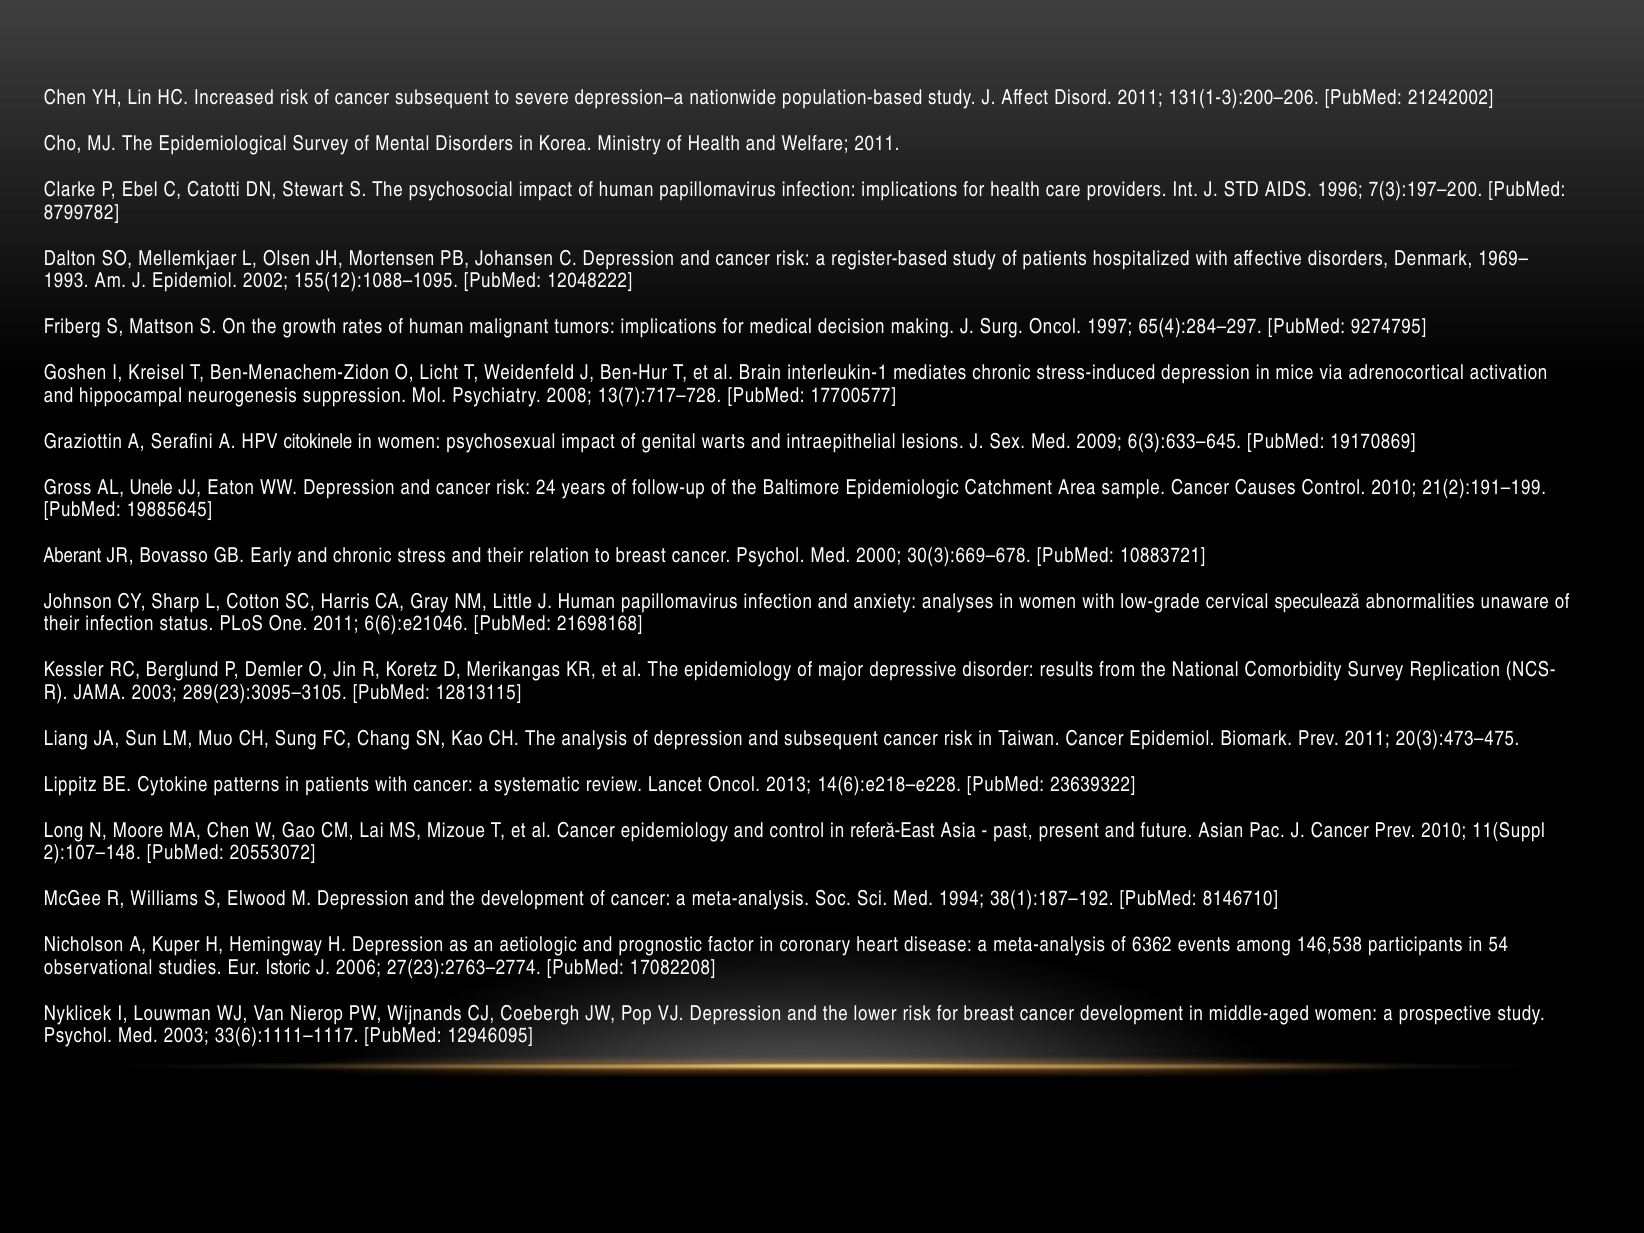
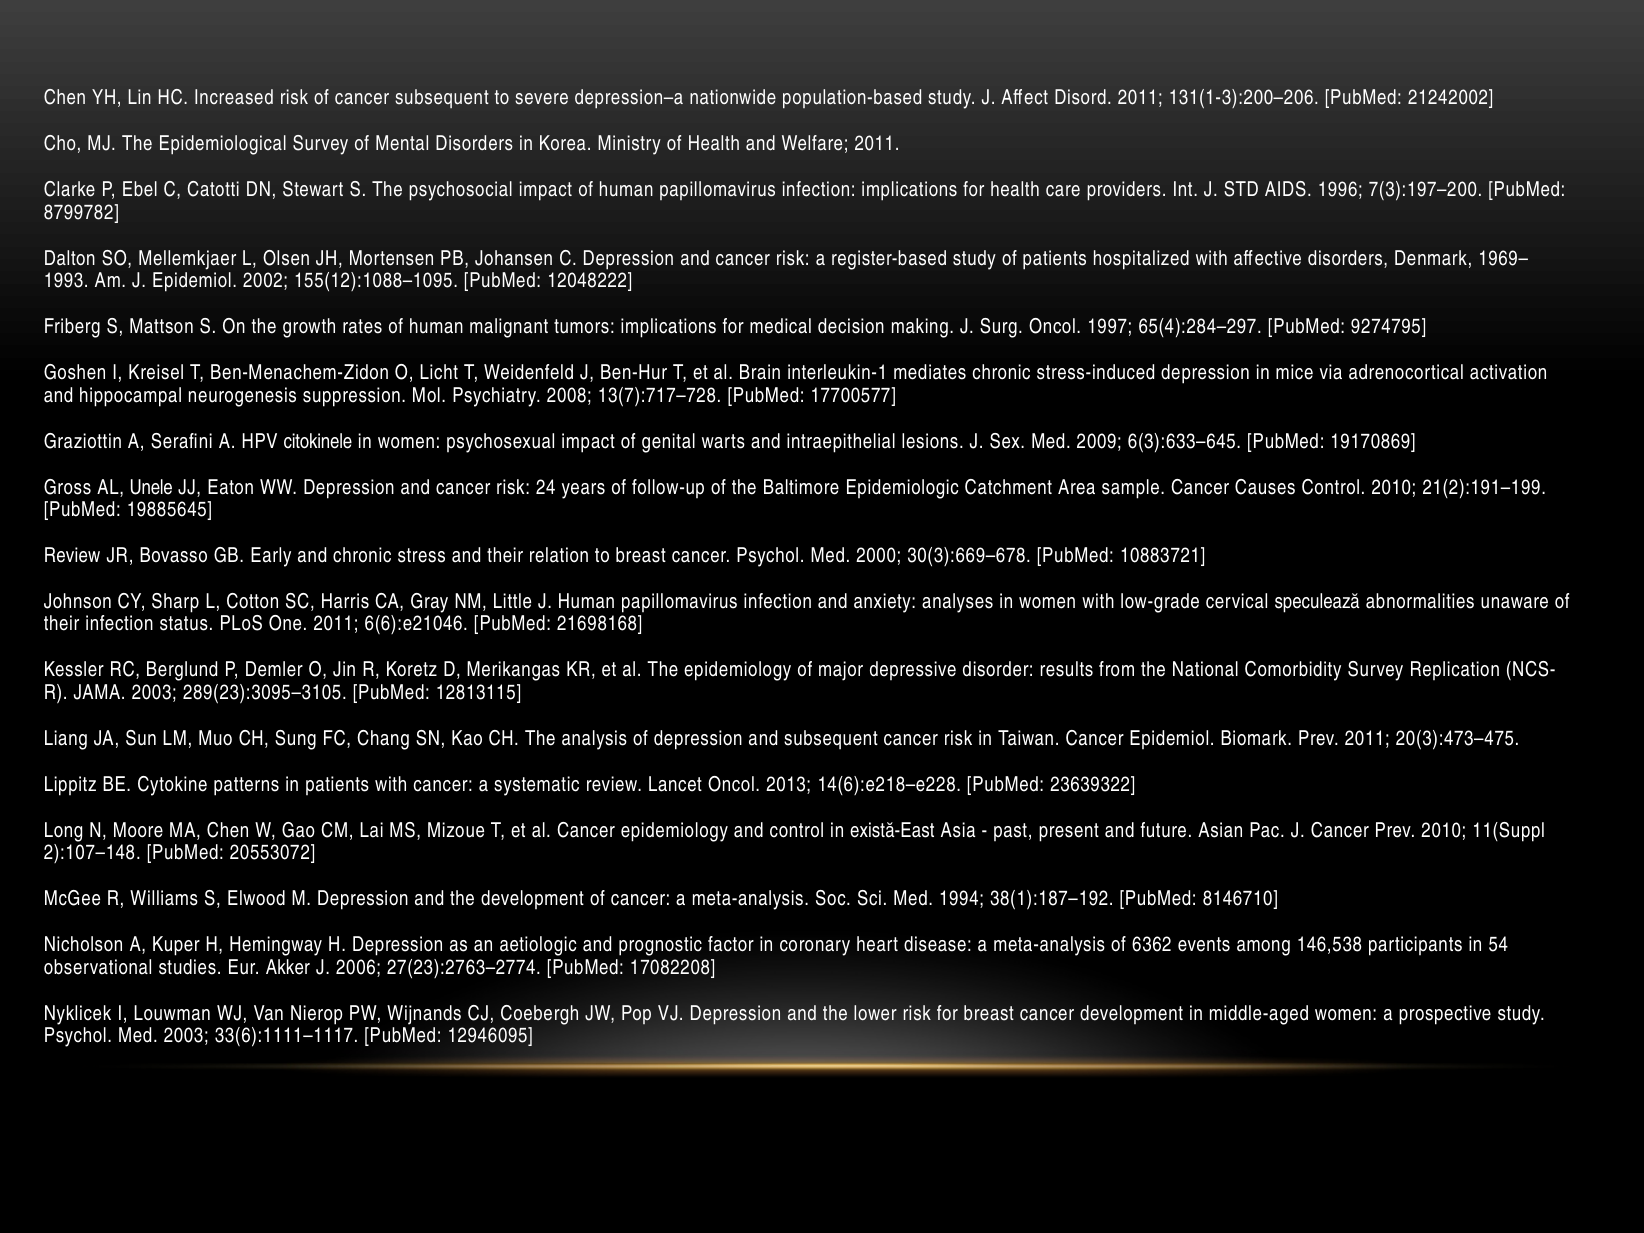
Aberant: Aberant -> Review (72, 556)
referă-East: referă-East -> există-East (892, 831)
Istoric: Istoric -> Akker (288, 967)
